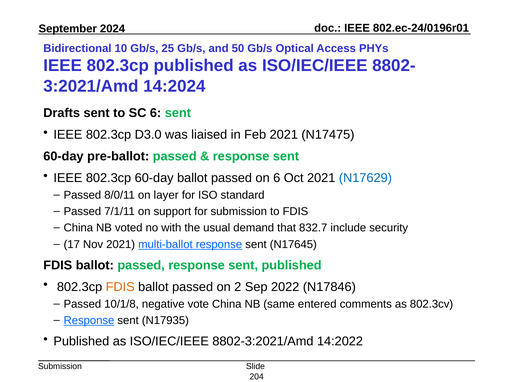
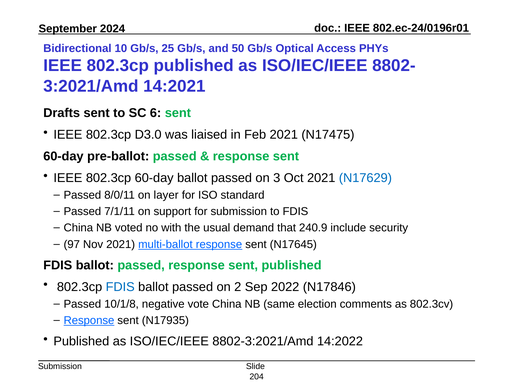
14:2024: 14:2024 -> 14:2021 (174, 86)
on 6: 6 -> 3 (277, 178)
832.7: 832.7 -> 240.9 (313, 228)
17: 17 -> 97 (72, 244)
FDIS colour: orange -> blue (120, 287)
entered: entered -> election (317, 304)
